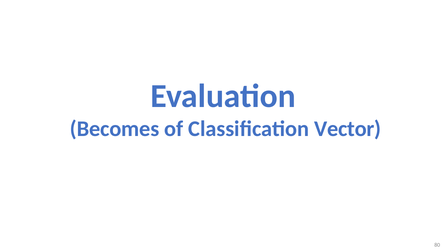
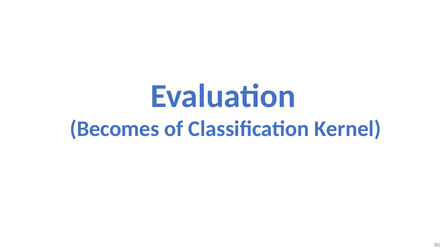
Vector: Vector -> Kernel (348, 129)
